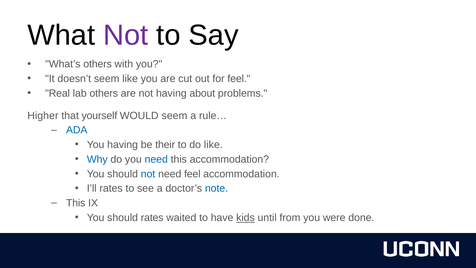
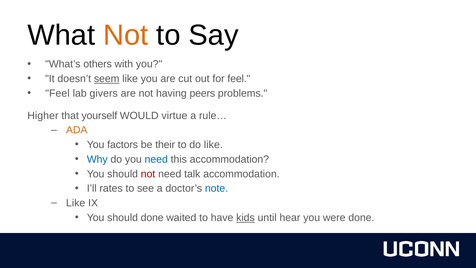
Not colour: purple -> orange (126, 35)
seem underline: none -> present (107, 79)
Real: Real -> Feel (57, 93)
lab others: others -> givers (104, 93)
about: about -> peers (202, 93)
WOULD seem: seem -> virtue (174, 115)
ADA colour: blue -> orange (77, 130)
You having: having -> factors (123, 145)
not colour: blue -> red (148, 174)
need feel: feel -> talk (192, 174)
This: This -> Like (76, 203)
should rates: rates -> done (152, 218)
from: from -> hear (290, 218)
